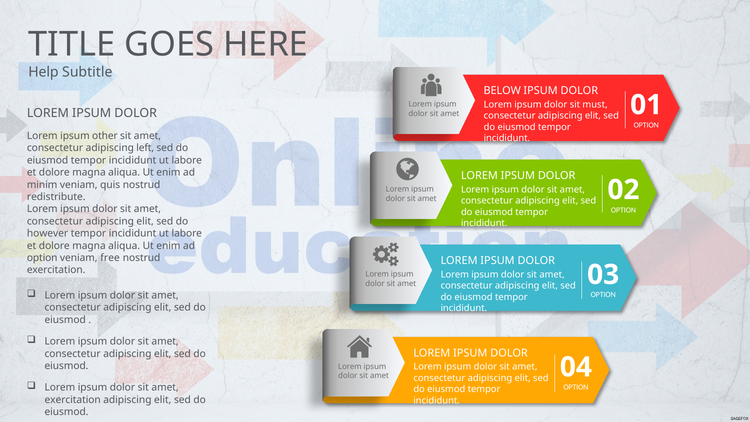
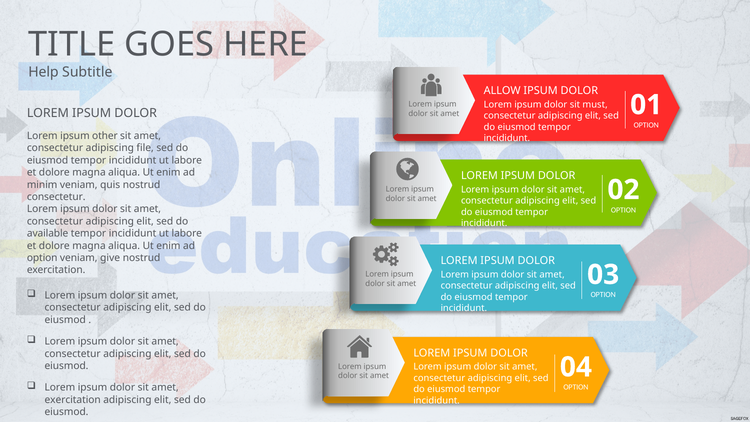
BELOW: BELOW -> ALLOW (502, 91)
left: left -> file (145, 148)
redistribute: redistribute -> consectetur (56, 197)
however: however -> available (48, 233)
free: free -> give (110, 258)
